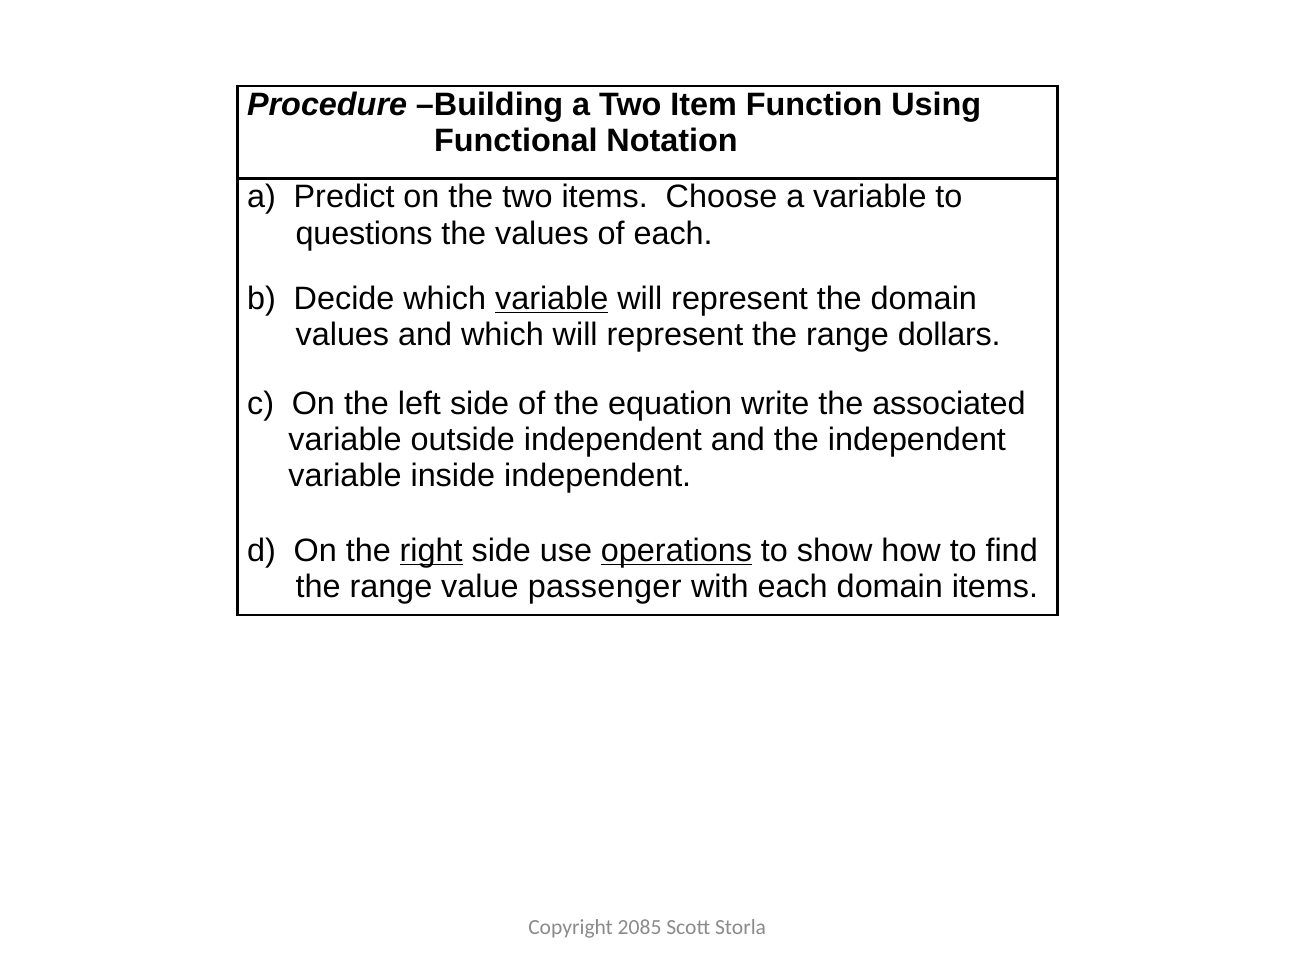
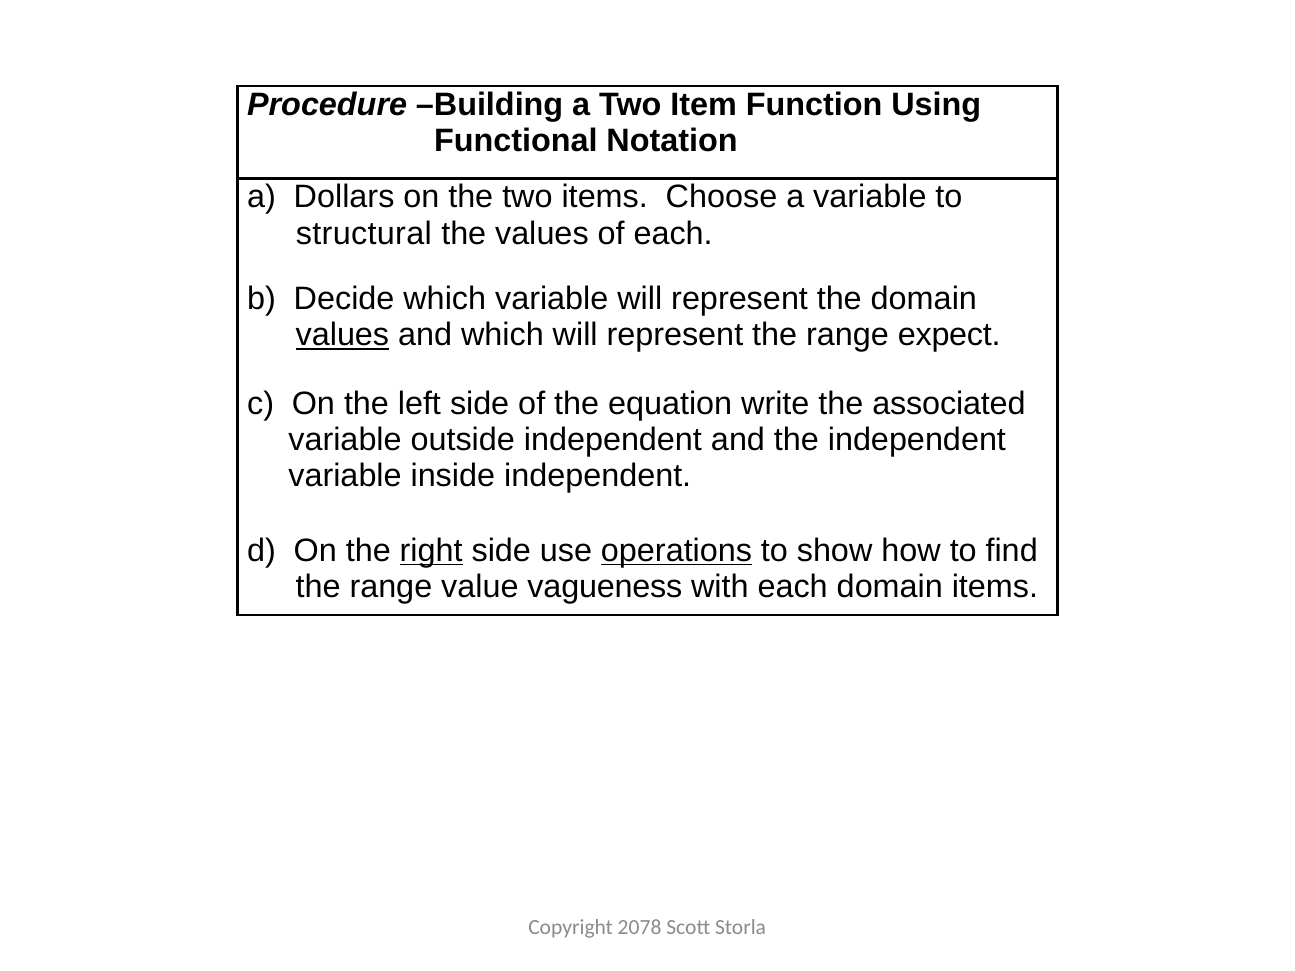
Predict: Predict -> Dollars (344, 197)
questions: questions -> structural (364, 233)
variable underline: present -> none (552, 299)
values underline: none -> present (342, 335)
dollars: dollars -> expect (949, 335)
passenger: passenger -> vagueness (605, 587)
2085: 2085 -> 2078 (640, 928)
